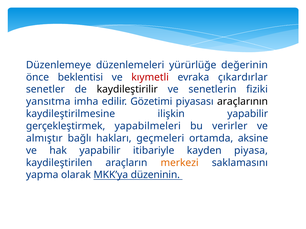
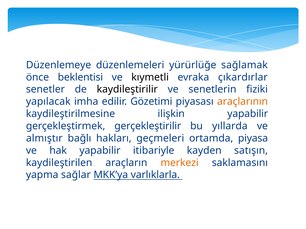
değerinin: değerinin -> sağlamak (244, 65)
kıymetli colour: red -> black (150, 77)
yansıtma: yansıtma -> yapılacak (48, 102)
araçlarının colour: black -> orange (242, 102)
yapabilmeleri: yapabilmeleri -> gerçekleştirilir (148, 126)
verirler: verirler -> yıllarda (230, 126)
aksine: aksine -> piyasa (253, 139)
piyasa: piyasa -> satışın (251, 151)
olarak: olarak -> sağlar (76, 175)
düzeninin: düzeninin -> varlıklarla (155, 175)
